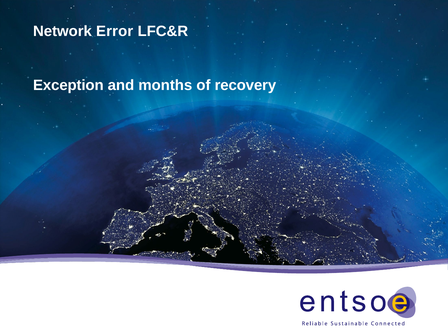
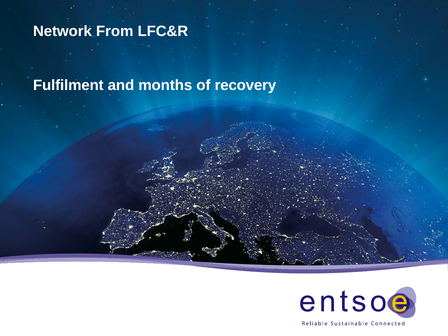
Error: Error -> From (115, 31)
Exception: Exception -> Fulfilment (68, 85)
